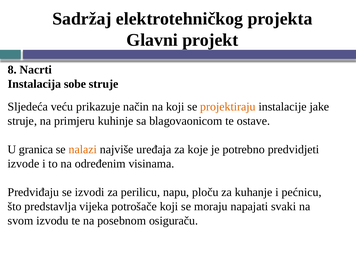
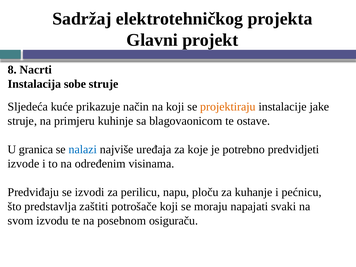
veću: veću -> kuće (62, 107)
nalazi colour: orange -> blue (83, 149)
vijeka: vijeka -> zaštiti (94, 206)
